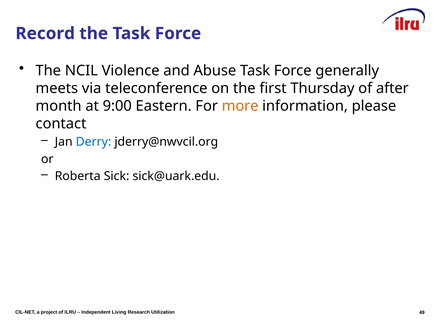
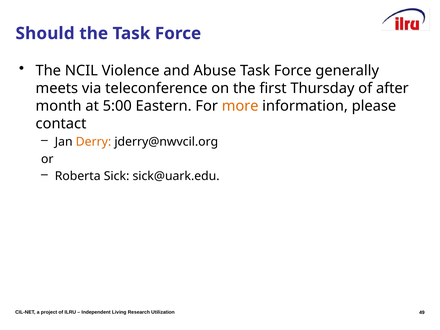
Record: Record -> Should (45, 33)
9:00: 9:00 -> 5:00 (117, 106)
Derry colour: blue -> orange (93, 142)
